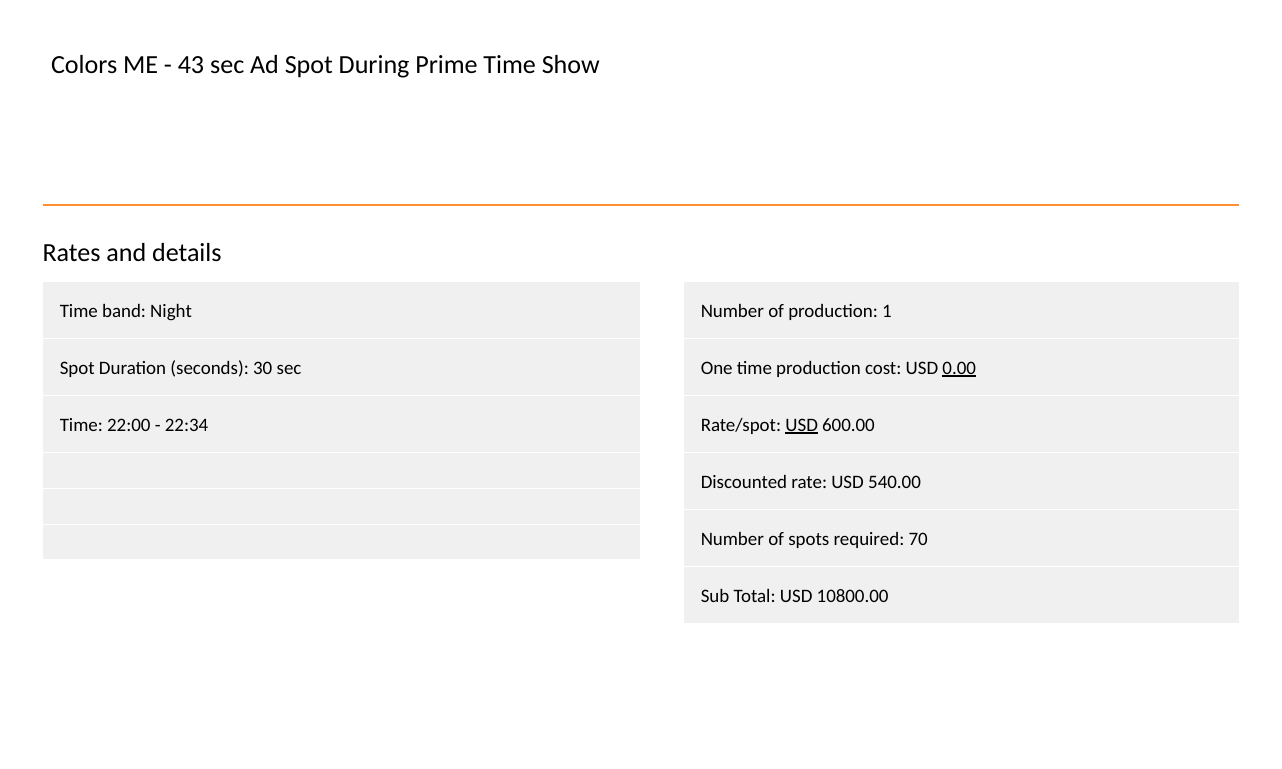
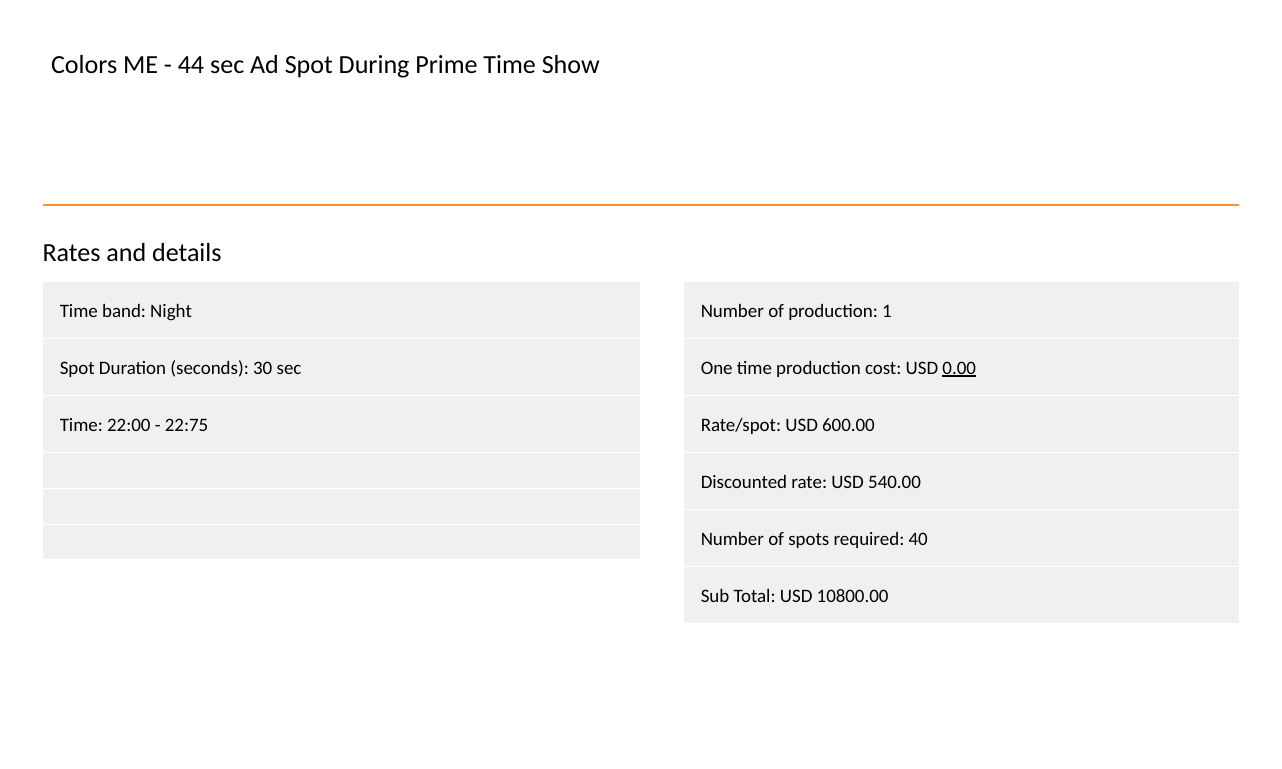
43: 43 -> 44 (191, 64)
22:34: 22:34 -> 22:75 (187, 425)
USD underline: present -> none (802, 425)
70: 70 -> 40 (918, 539)
